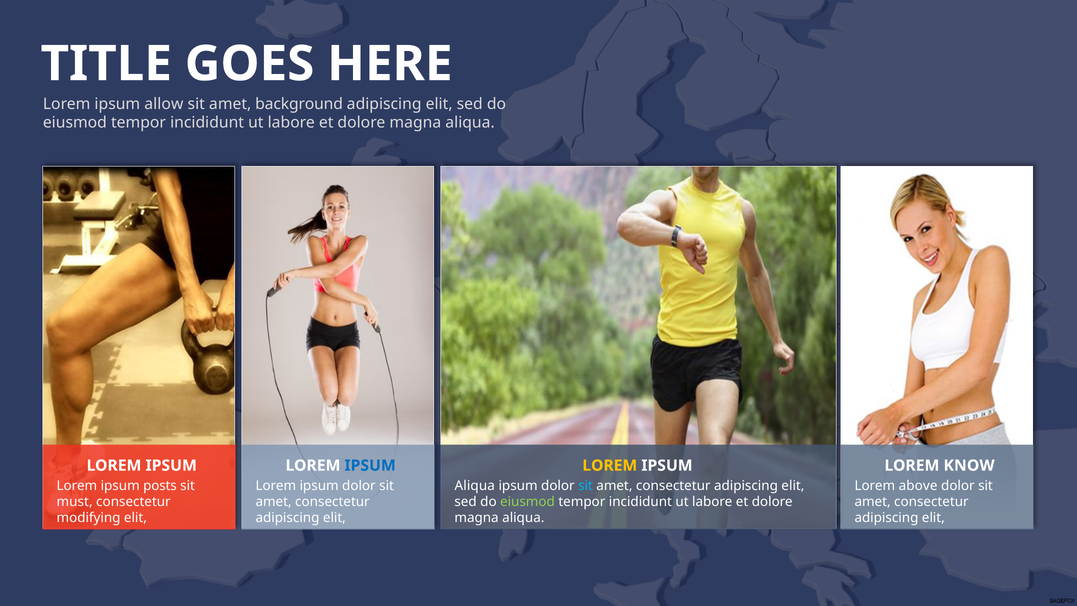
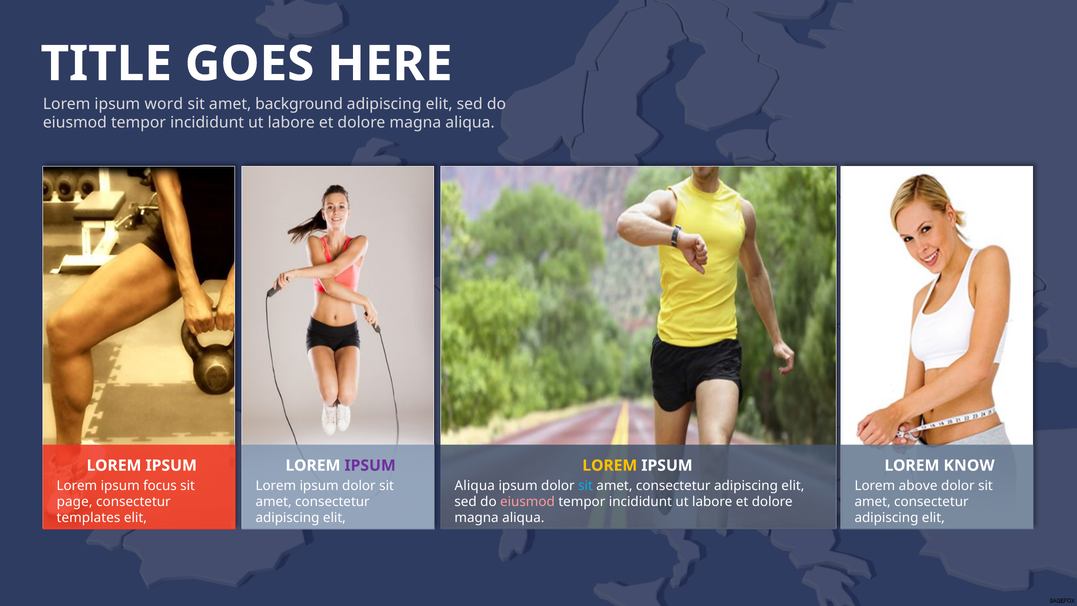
allow: allow -> word (164, 104)
IPSUM colour: blue -> purple (370, 465)
posts: posts -> focus (160, 485)
must: must -> page (75, 502)
eiusmod colour: light green -> pink (527, 502)
modifying: modifying -> templates (88, 518)
